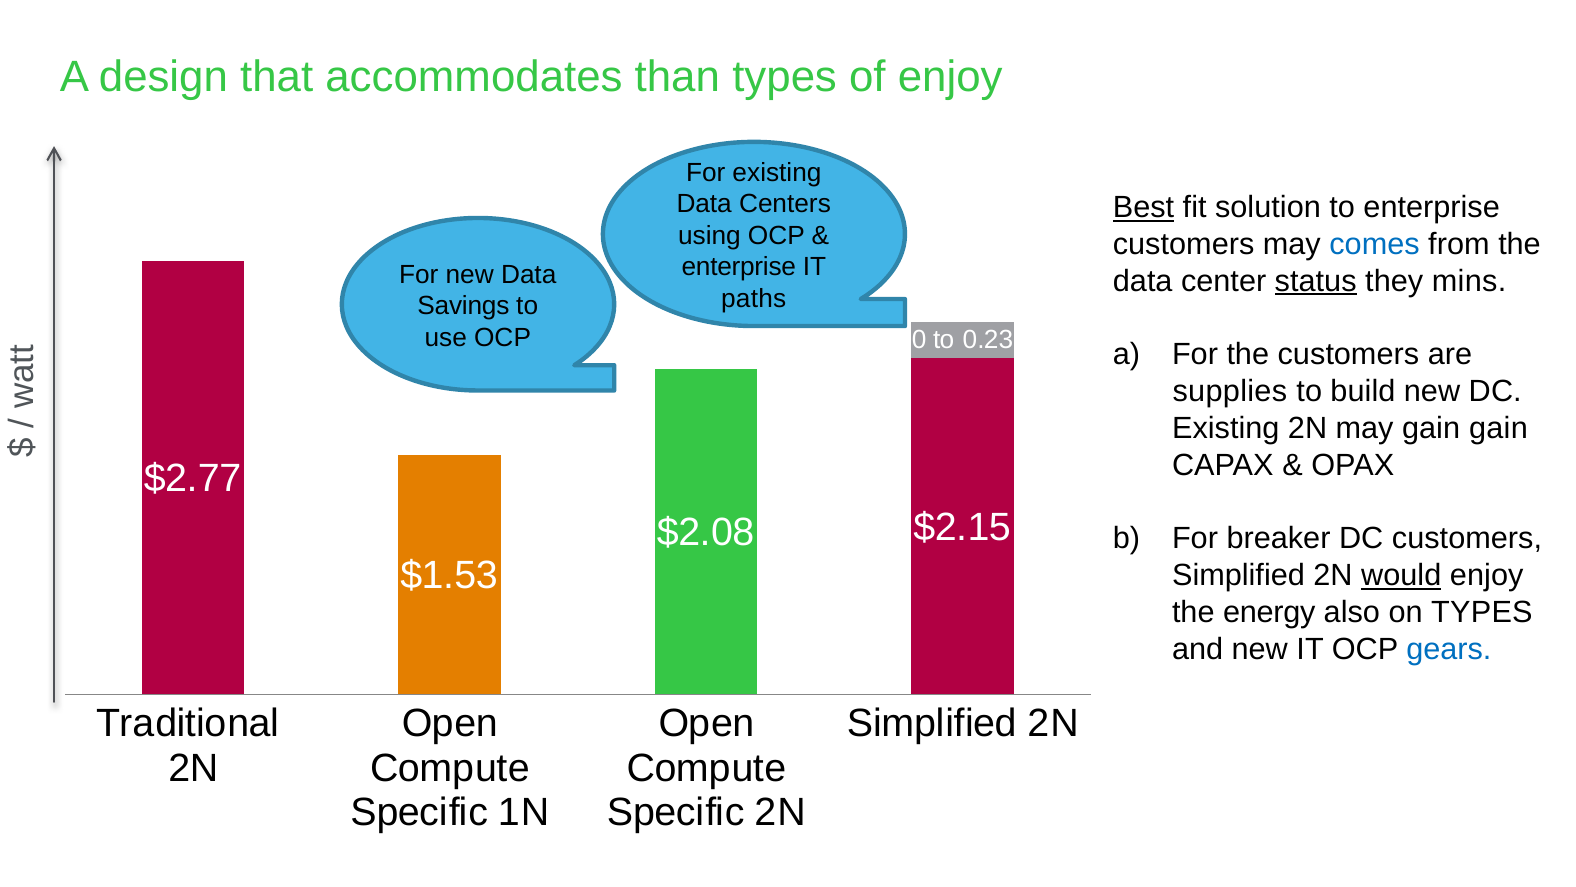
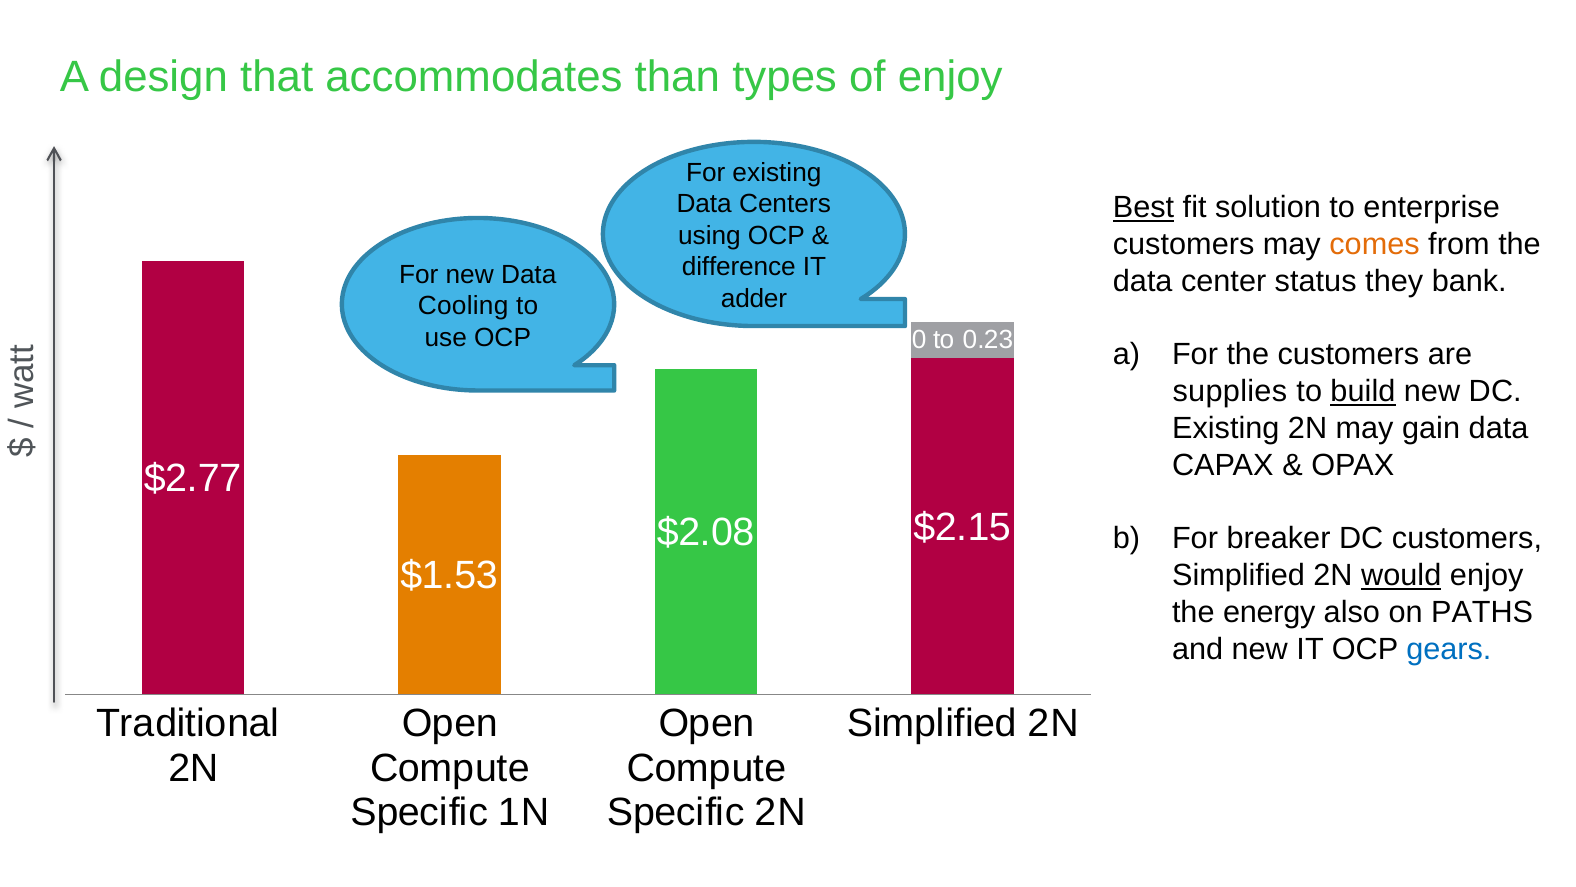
comes colour: blue -> orange (1375, 244)
enterprise: enterprise -> difference (739, 267)
status underline: present -> none (1316, 281)
mins: mins -> bank (1469, 281)
paths: paths -> adder (754, 299)
Savings: Savings -> Cooling (463, 306)
build underline: none -> present (1363, 391)
gain gain: gain -> data (1499, 428)
on TYPES: TYPES -> PATHS (1482, 612)
